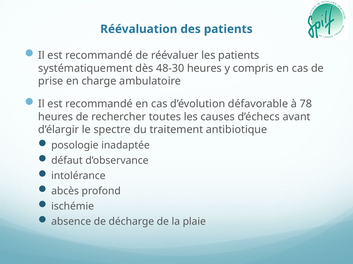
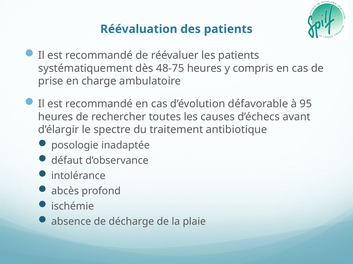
48-30: 48-30 -> 48-75 (170, 68)
78: 78 -> 95 (306, 104)
